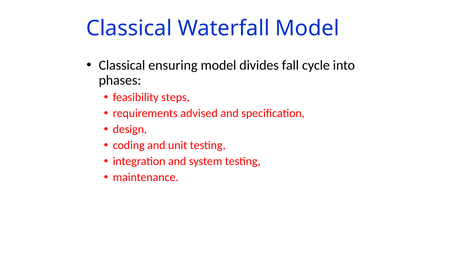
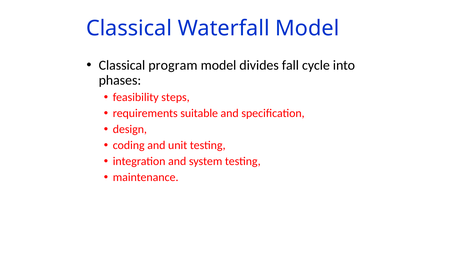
ensuring: ensuring -> program (173, 65)
advised: advised -> suitable (199, 114)
